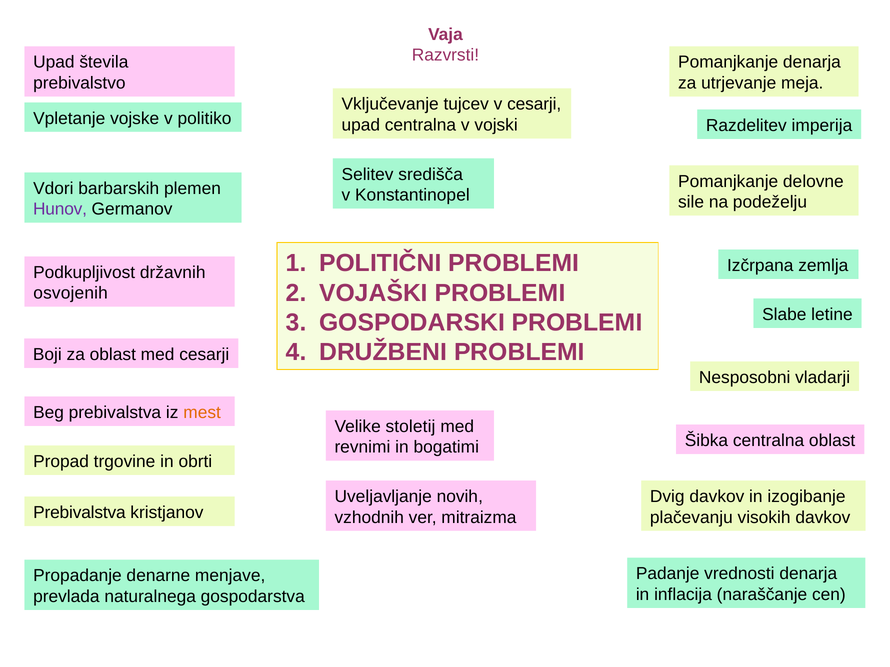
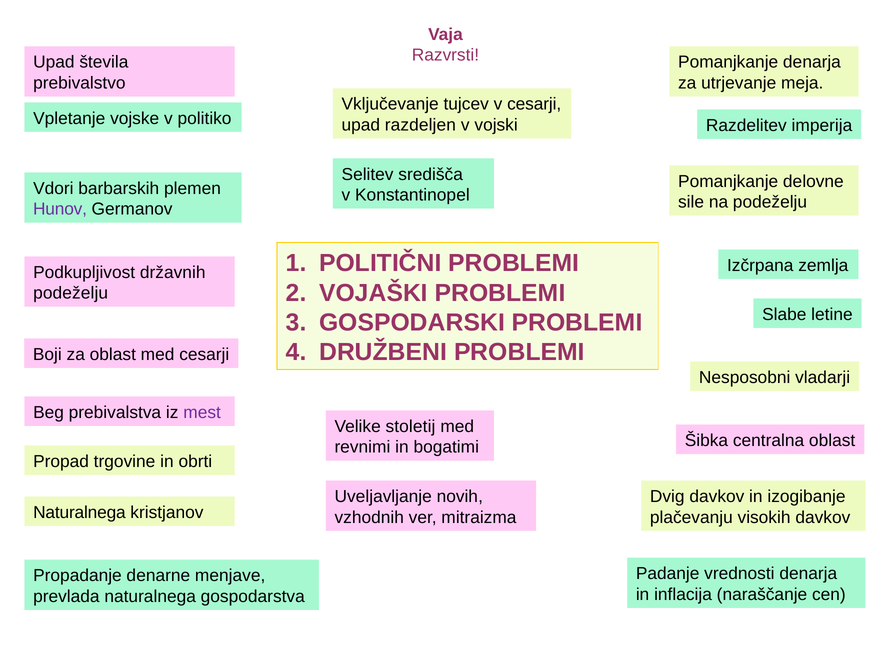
upad centralna: centralna -> razdeljen (420, 125)
osvojenih: osvojenih -> podeželju (71, 293)
mest colour: orange -> purple (202, 413)
Prebivalstva: Prebivalstva -> Naturalnega (79, 513)
